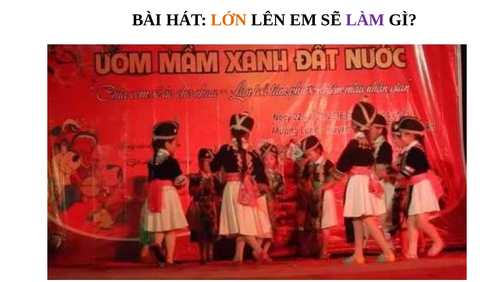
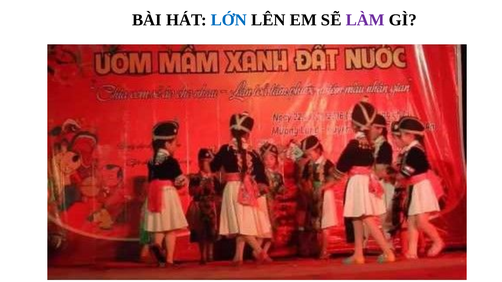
LỚN colour: orange -> blue (229, 20)
